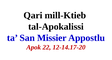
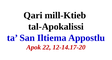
Missier: Missier -> Iltiema (52, 38)
